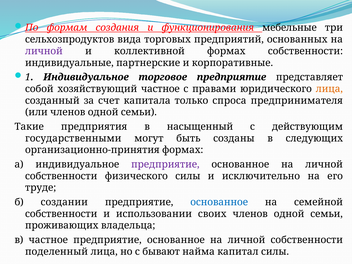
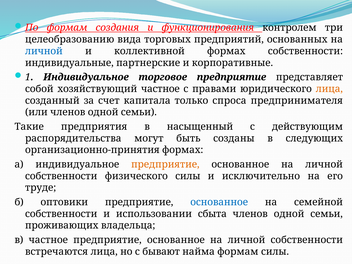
мебельные: мебельные -> контролем (289, 28)
сельхозпродуктов: сельхозпродуктов -> целеобразованию (70, 39)
личной colour: purple -> blue (44, 51)
государственными: государственными -> распорядительства (73, 138)
предприятие colour: purple -> orange (165, 164)
создании: создании -> оптовики (64, 202)
своих: своих -> сбыта (212, 214)
поделенный: поделенный -> встречаются (57, 252)
найма капитал: капитал -> формам (238, 252)
